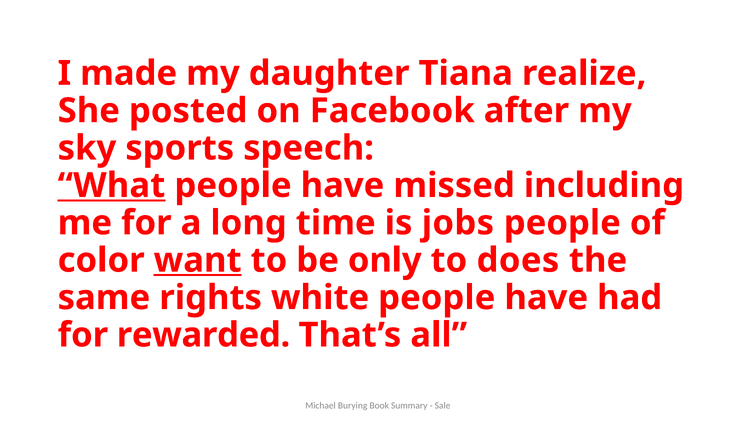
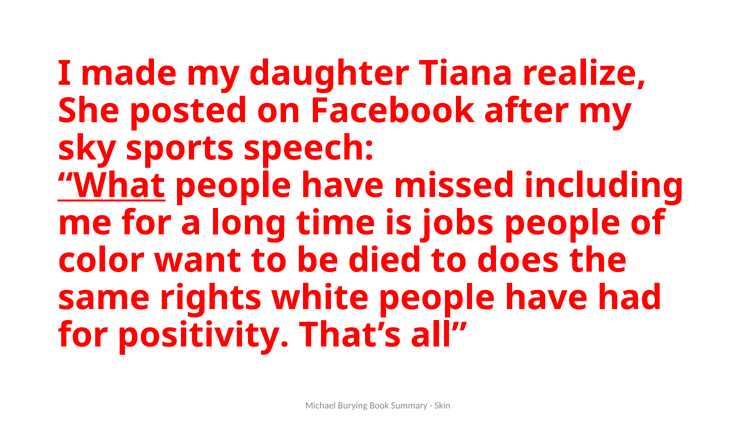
want underline: present -> none (198, 260)
only: only -> died (385, 260)
rewarded: rewarded -> positivity (203, 335)
Sale: Sale -> Skin (443, 406)
